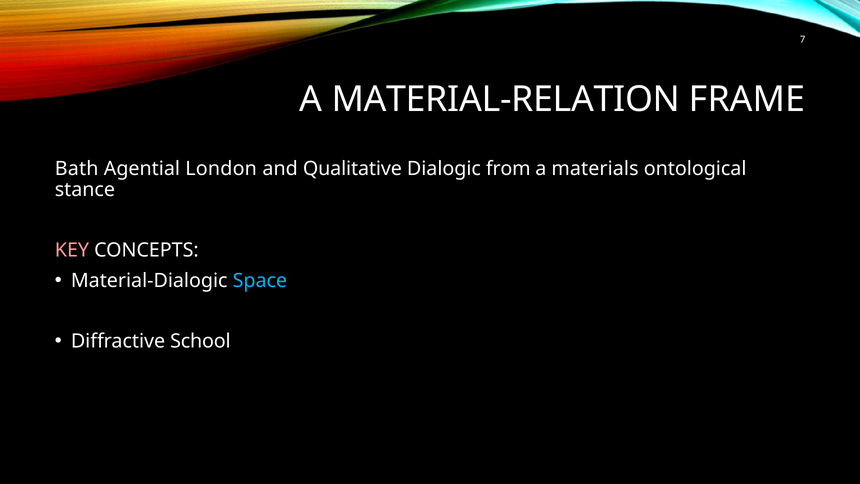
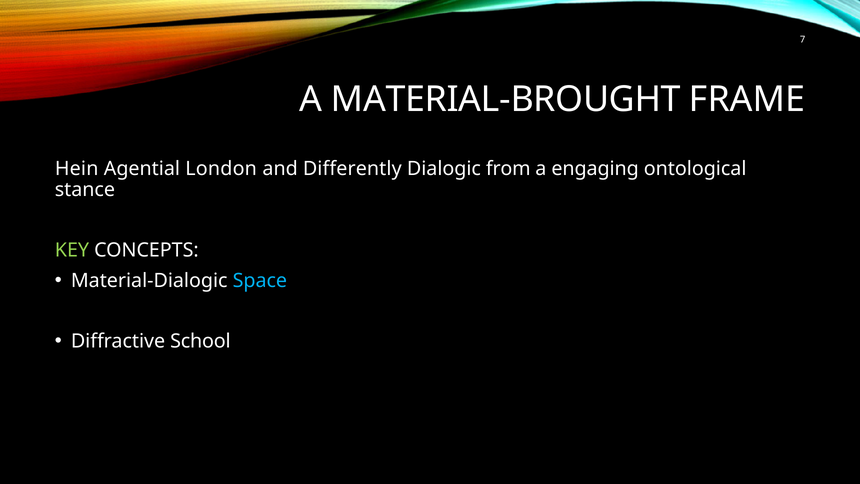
MATERIAL-RELATION: MATERIAL-RELATION -> MATERIAL-BROUGHT (506, 99)
Bath: Bath -> Hein (77, 169)
Qualitative: Qualitative -> Differently (352, 169)
materials: materials -> engaging (595, 169)
KEY colour: pink -> light green (72, 250)
